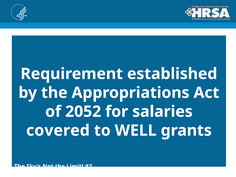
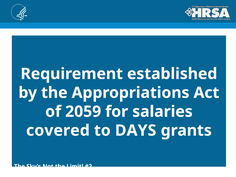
2052: 2052 -> 2059 (83, 112)
WELL: WELL -> DAYS (136, 130)
